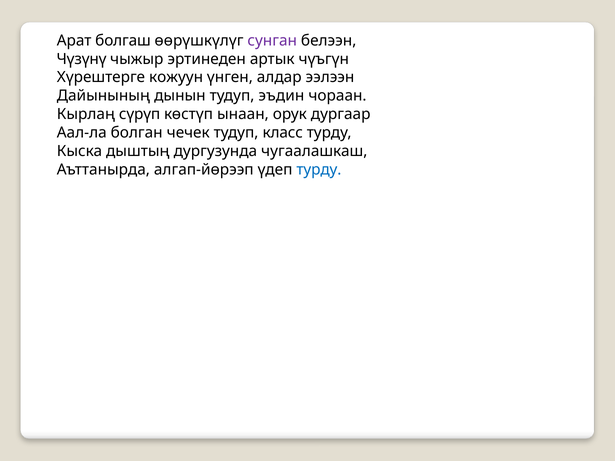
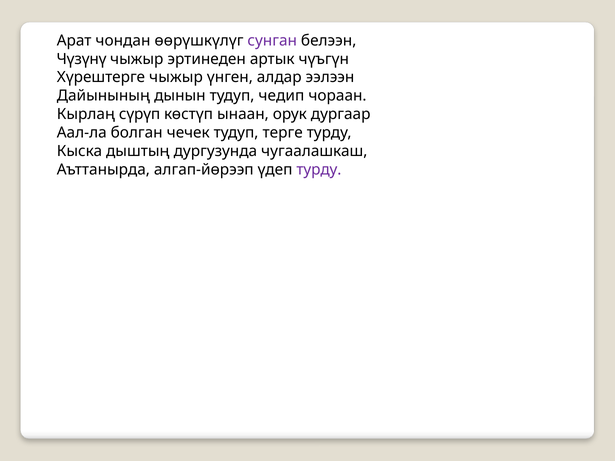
болгаш: болгаш -> чондан (123, 41)
Хүрештерге кожуун: кожуун -> чыжыр (176, 77)
эъдин: эъдин -> чедип (281, 96)
класс: класс -> терге (283, 133)
турду colour: blue -> purple (319, 170)
